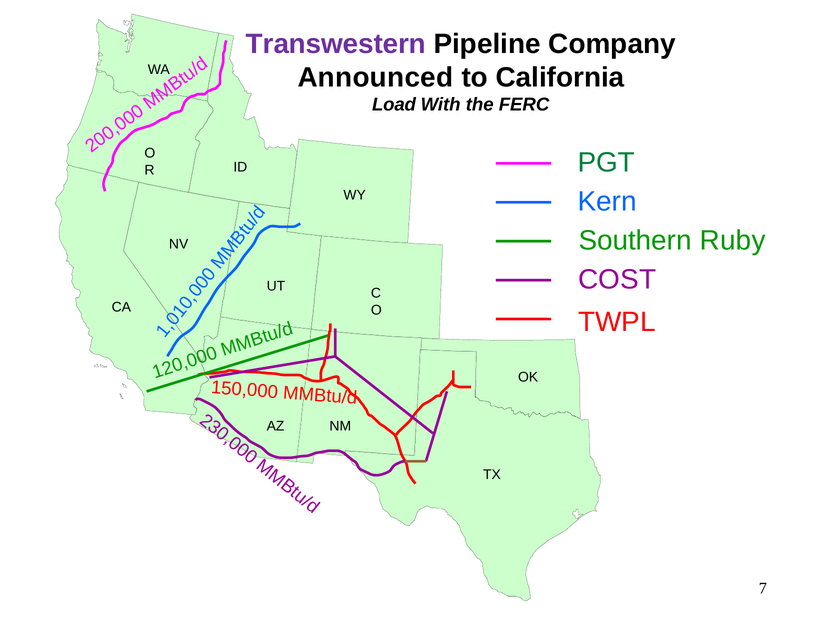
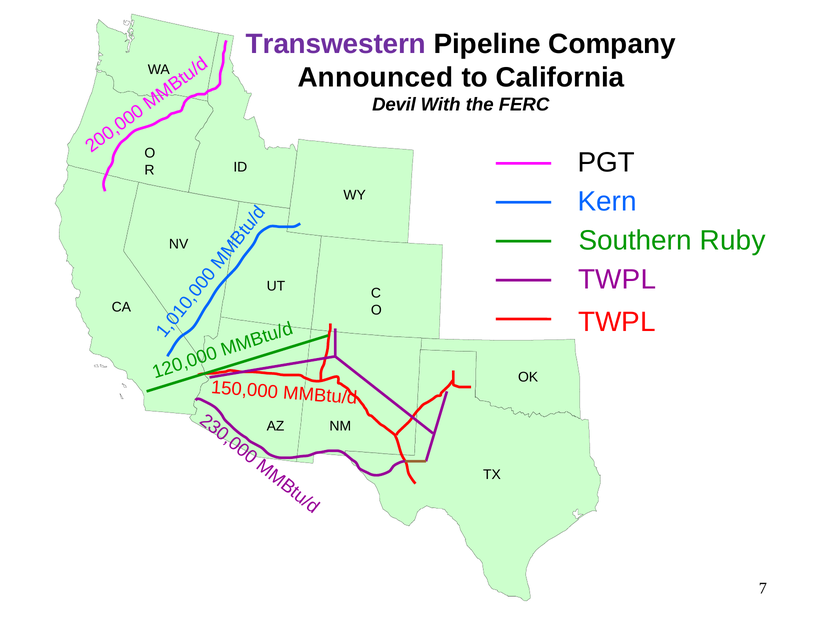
Load: Load -> Devil (394, 105)
PGT colour: green -> black (606, 163)
COST: COST -> TWPL (617, 279)
